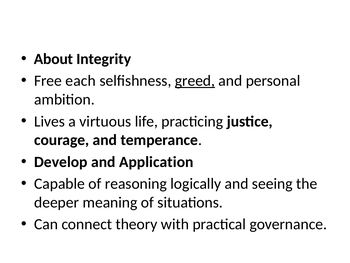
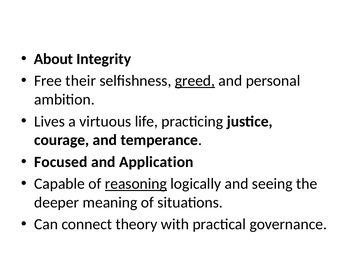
each: each -> their (81, 81)
Develop: Develop -> Focused (61, 162)
reasoning underline: none -> present (136, 183)
